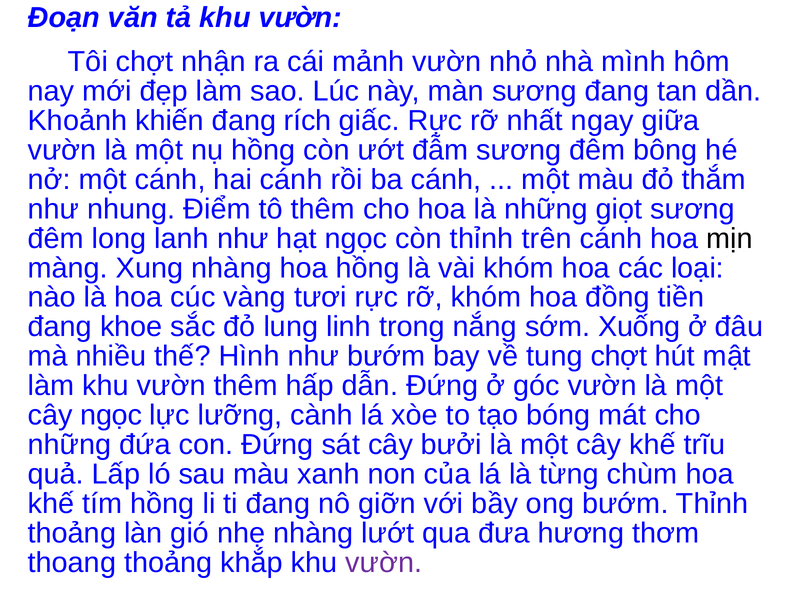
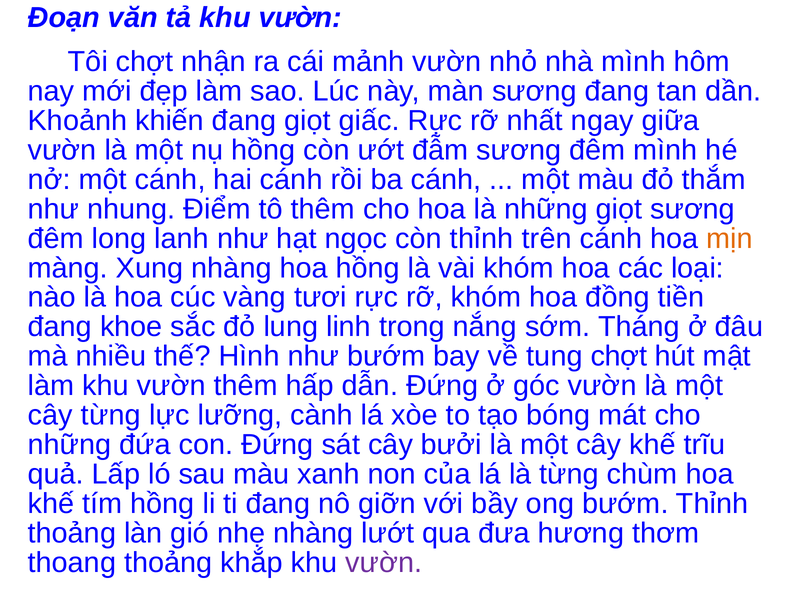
đang rích: rích -> giọt (307, 121)
đêm bông: bông -> mình (665, 150)
mịn colour: black -> orange (730, 238)
Xuống: Xuống -> Tháng (639, 326)
cây ngọc: ngọc -> từng (111, 415)
